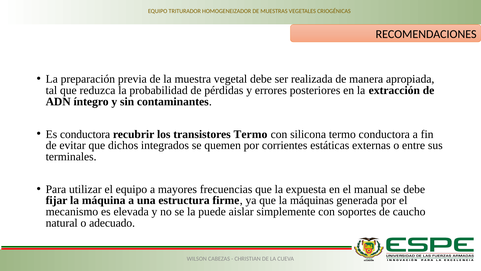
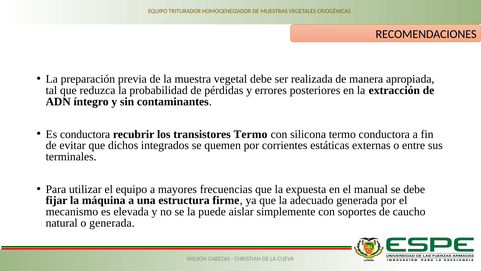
máquinas: máquinas -> adecuado (312, 200)
o adecuado: adecuado -> generada (112, 223)
